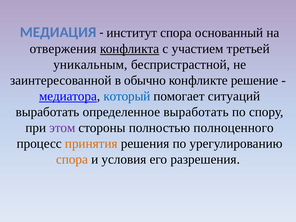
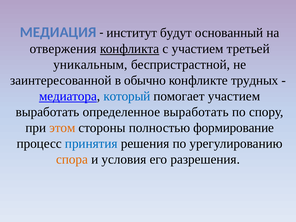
институт спора: спора -> будут (176, 33)
решение: решение -> трудных (255, 80)
помогает ситуаций: ситуаций -> участием (234, 96)
этом colour: purple -> orange (62, 128)
полноценного: полноценного -> формирование (234, 128)
принятия colour: orange -> blue (91, 144)
